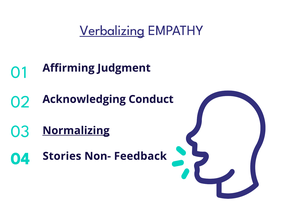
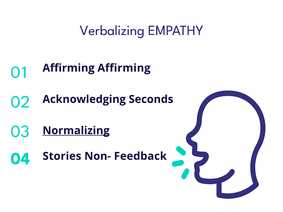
Verbalizing underline: present -> none (112, 30)
Affirming Judgment: Judgment -> Affirming (124, 68)
Conduct: Conduct -> Seconds (151, 99)
